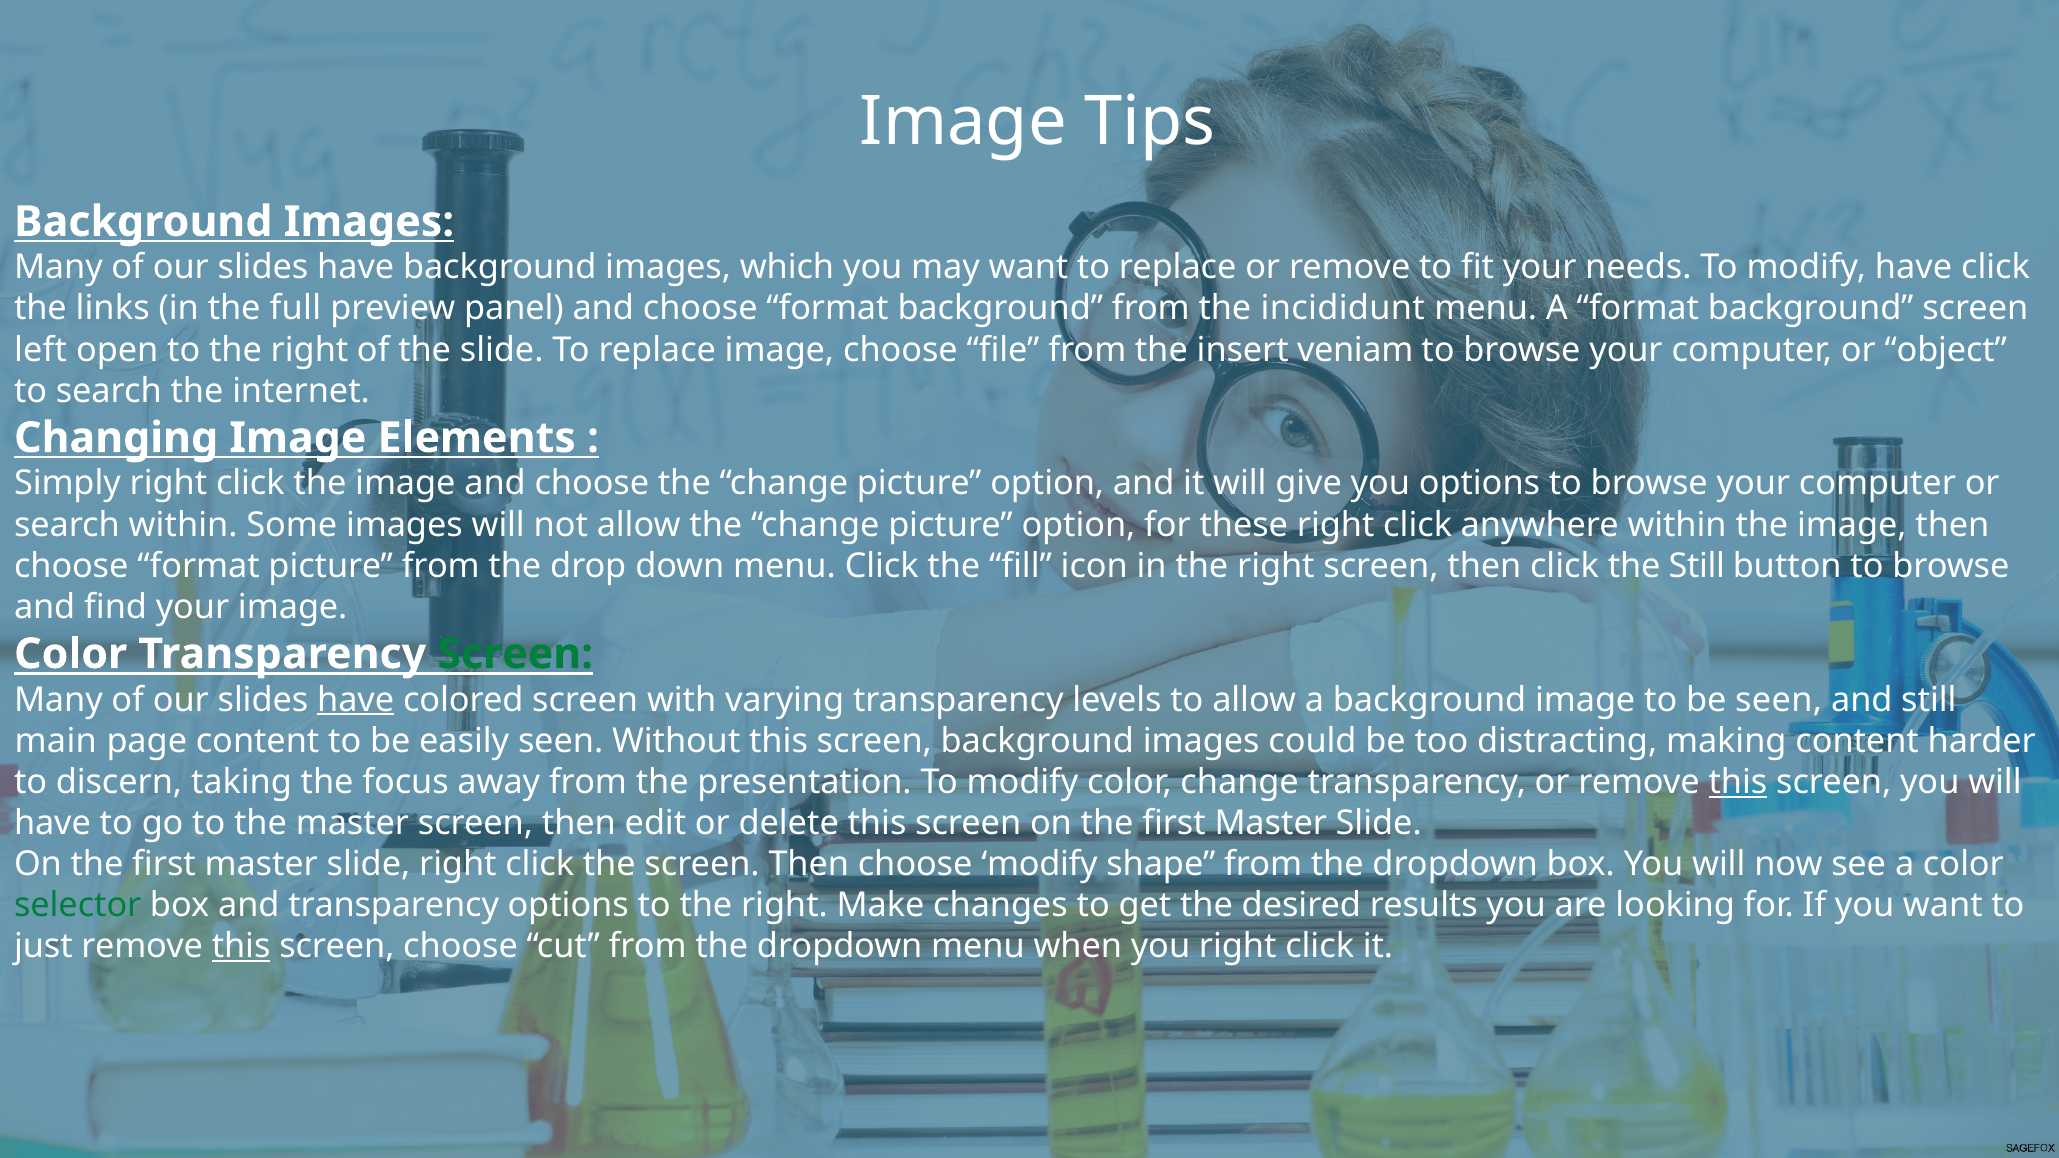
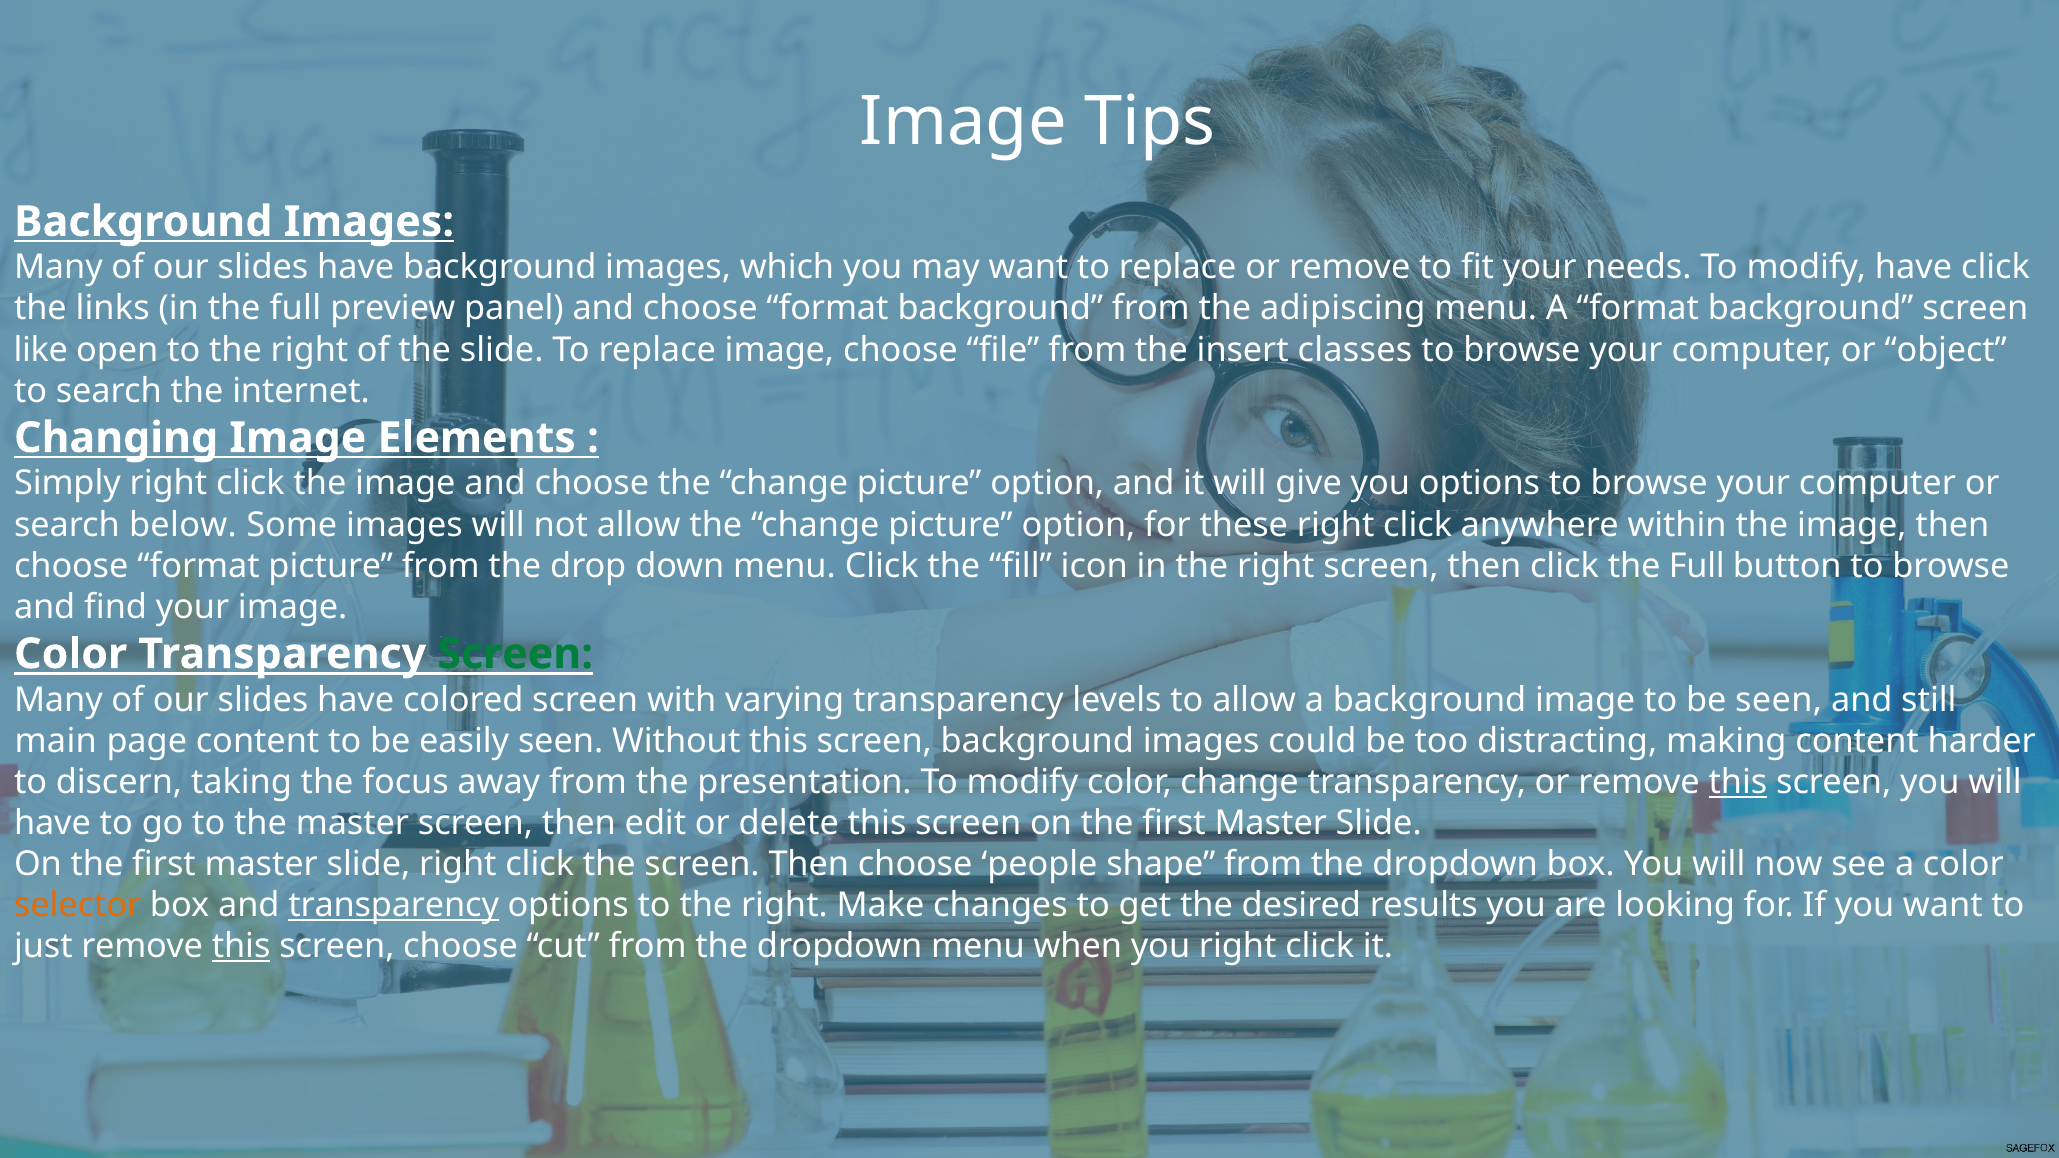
incididunt: incididunt -> adipiscing (1343, 309)
left: left -> like (41, 350)
veniam: veniam -> classes (1355, 350)
search within: within -> below (183, 525)
click the Still: Still -> Full (1697, 566)
have underline: present -> none (356, 700)
choose modify: modify -> people (1039, 864)
selector colour: green -> orange (78, 906)
transparency underline: none -> present (394, 906)
